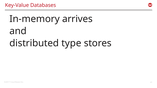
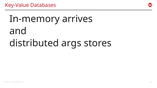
type: type -> args (71, 43)
